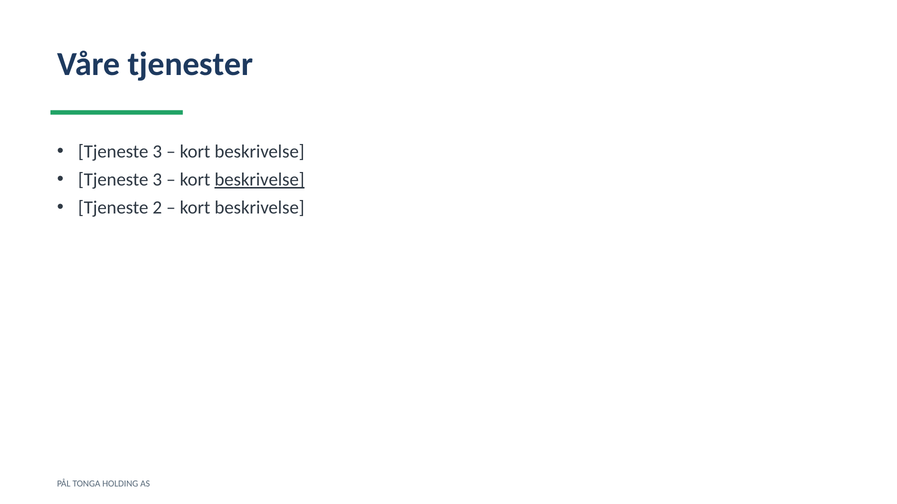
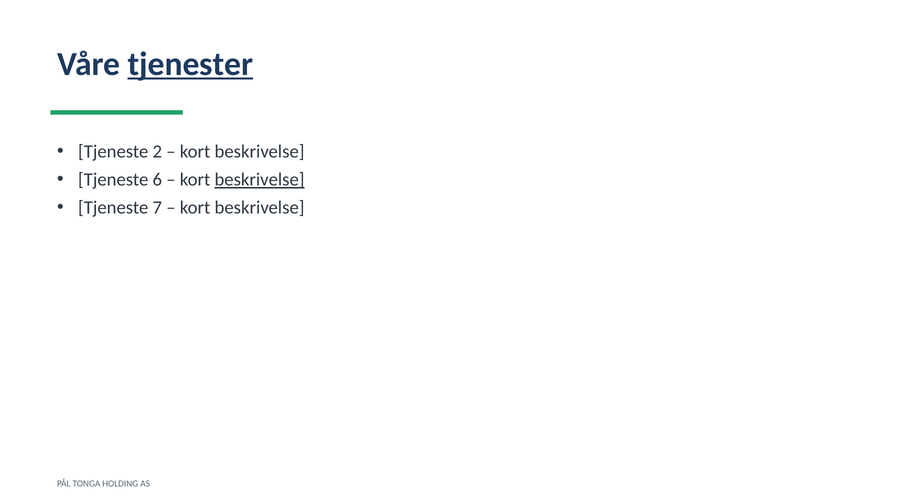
tjenester underline: none -> present (190, 64)
3: 3 -> 2 (157, 152)
3: 3 -> 6 (157, 180)
2: 2 -> 7 (157, 208)
